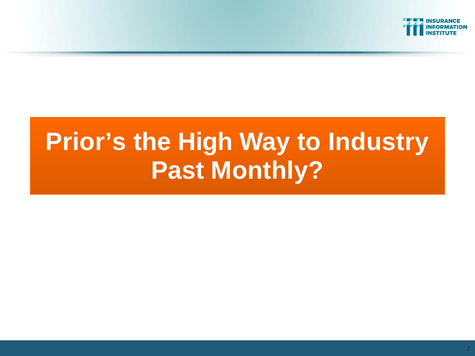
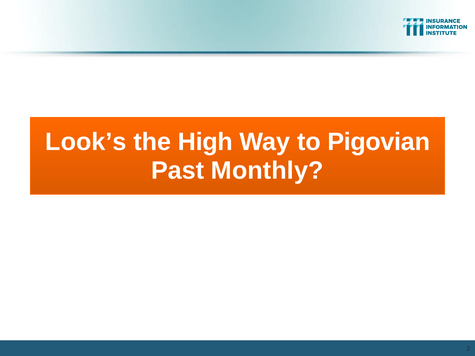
Prior’s: Prior’s -> Look’s (86, 142)
Industry: Industry -> Pigovian (379, 142)
